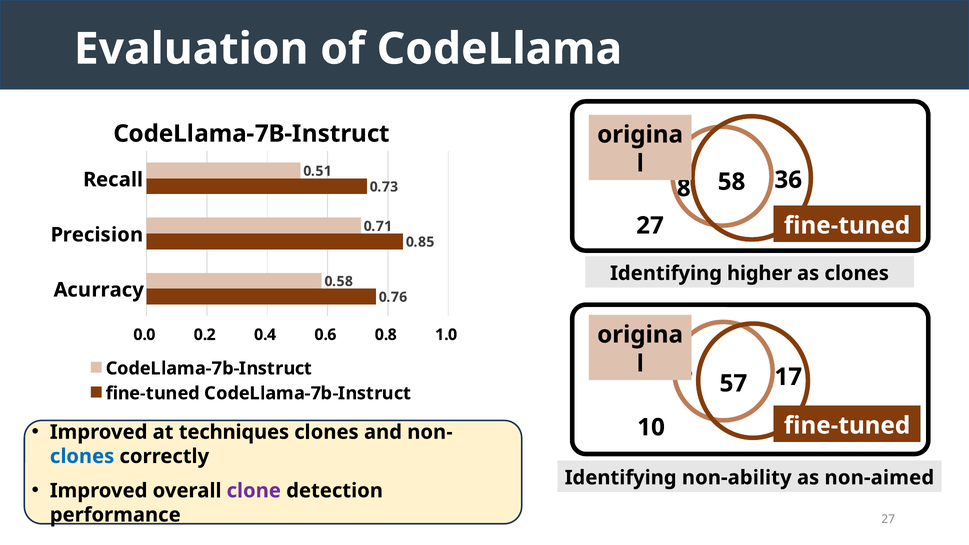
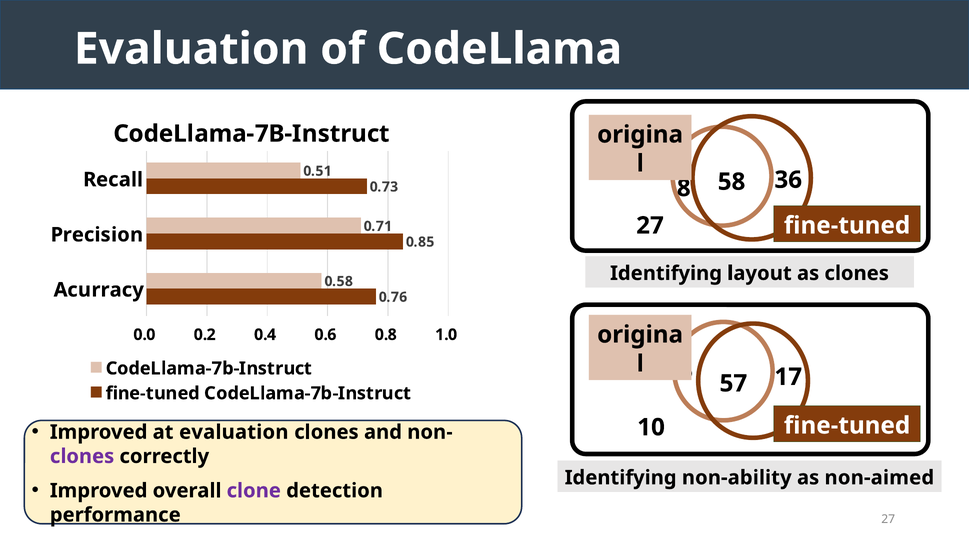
higher: higher -> layout (759, 273)
at techniques: techniques -> evaluation (234, 432)
clones colour: blue -> purple (82, 456)
